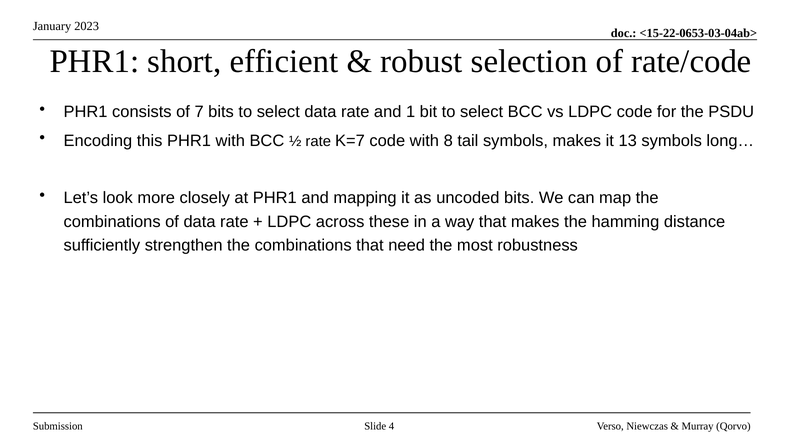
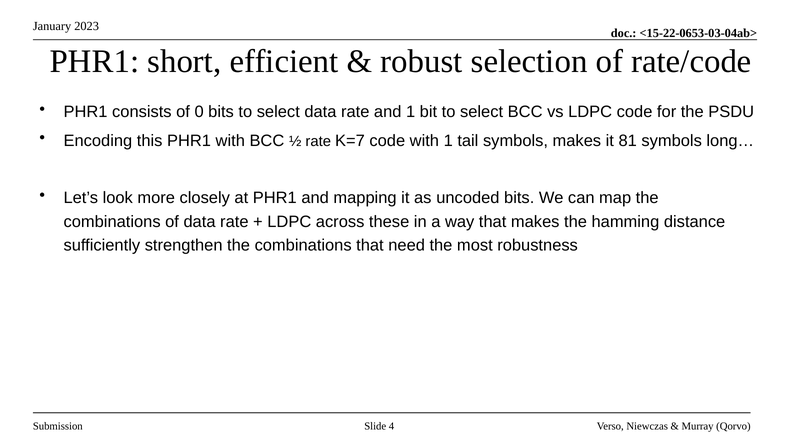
7: 7 -> 0 (199, 112)
with 8: 8 -> 1 (448, 141)
13: 13 -> 81 (628, 141)
